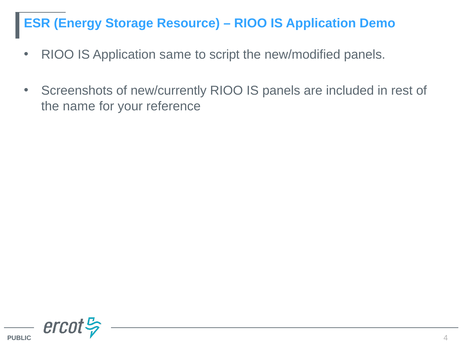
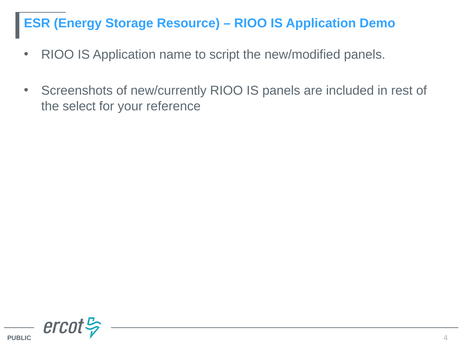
same: same -> name (175, 55)
name: name -> select (79, 106)
